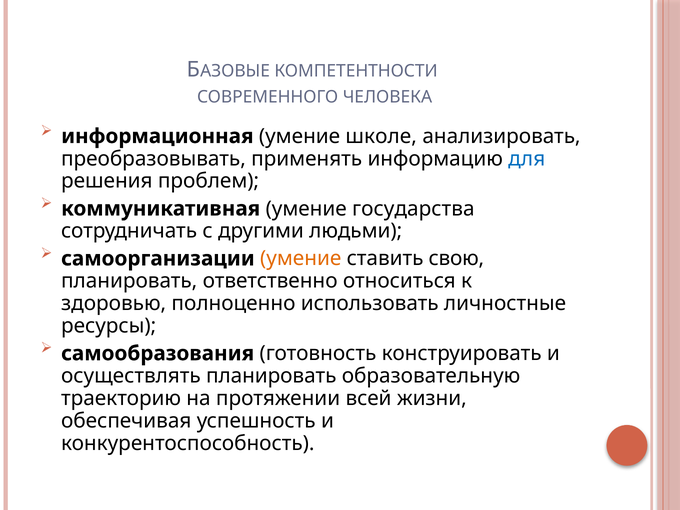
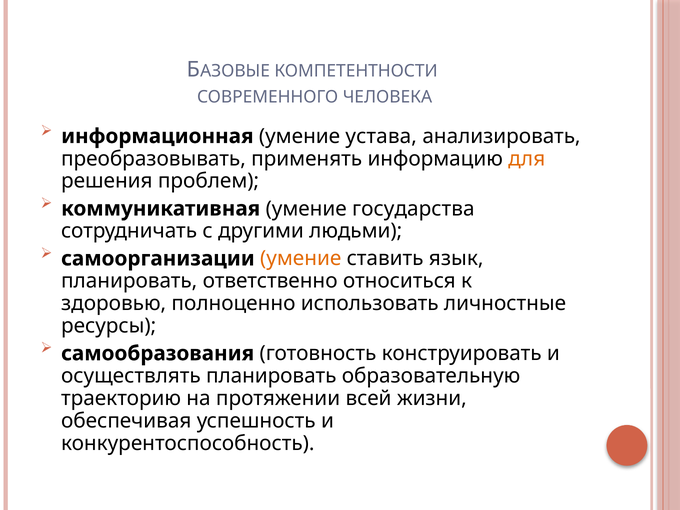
школе: школе -> устава (381, 136)
для colour: blue -> orange (527, 159)
свою: свою -> язык (456, 259)
